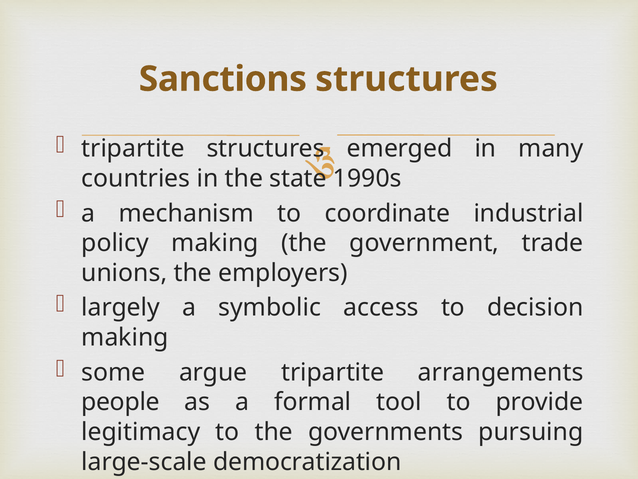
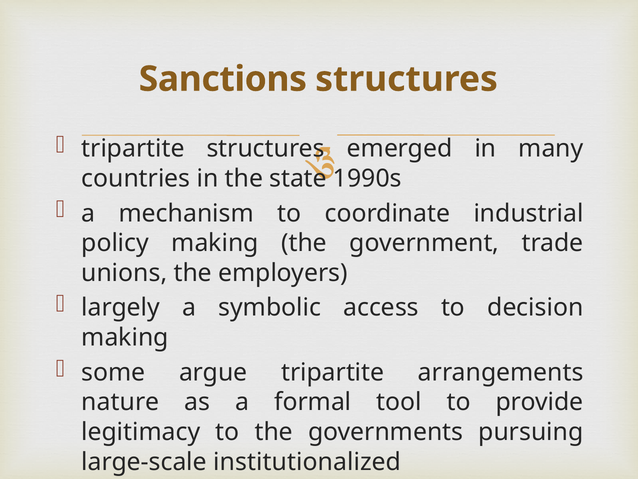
people: people -> nature (120, 402)
democratization: democratization -> institutionalized (307, 461)
